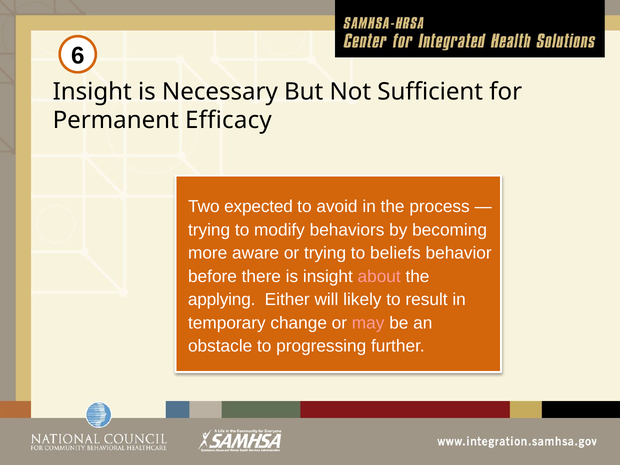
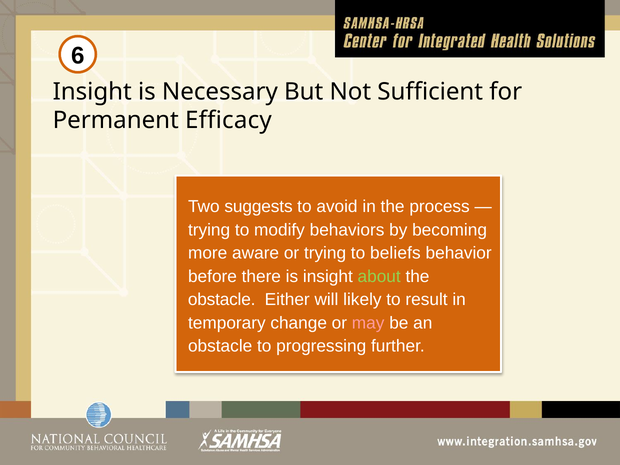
expected: expected -> suggests (259, 207)
about colour: pink -> light green (379, 276)
applying: applying -> obstacle (222, 300)
